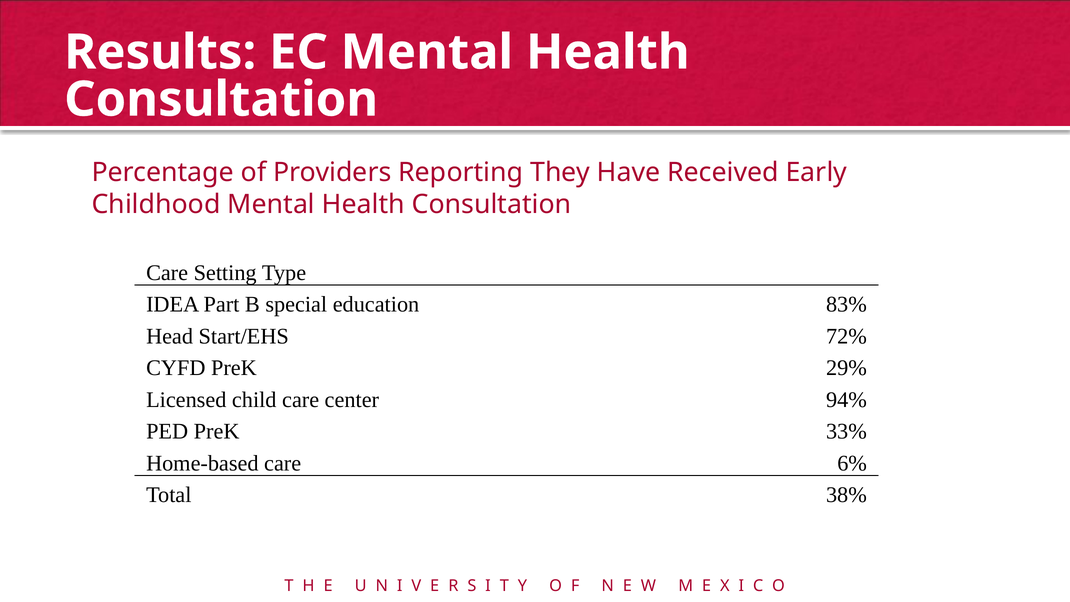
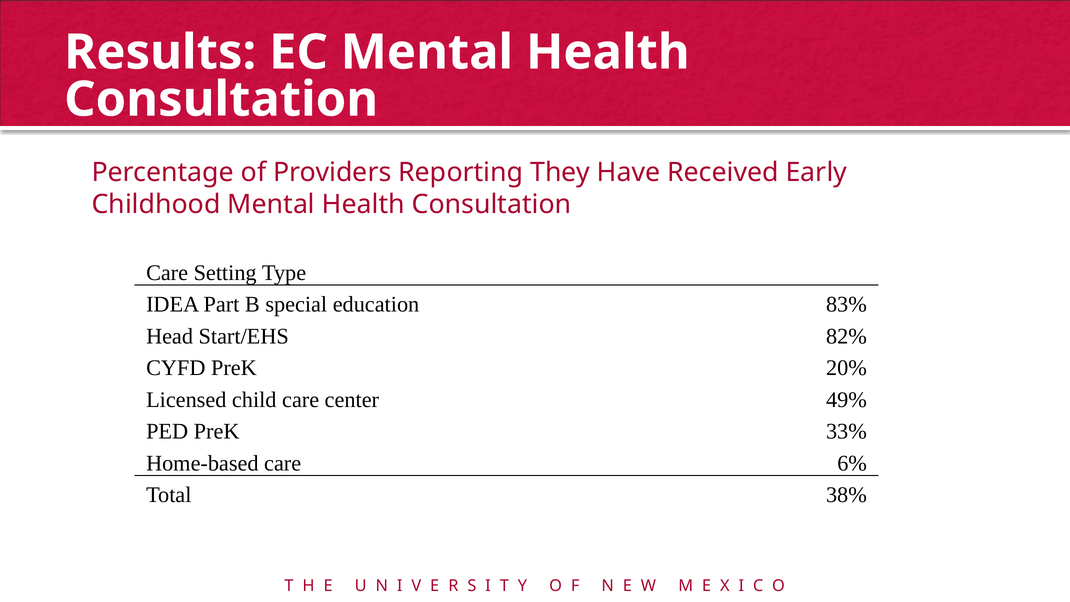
72%: 72% -> 82% (847, 336)
29%: 29% -> 20% (847, 368)
94%: 94% -> 49% (847, 400)
